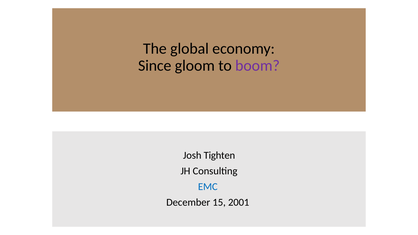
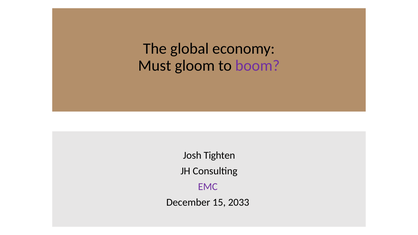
Since: Since -> Must (155, 66)
EMC colour: blue -> purple (208, 187)
2001: 2001 -> 2033 (239, 202)
